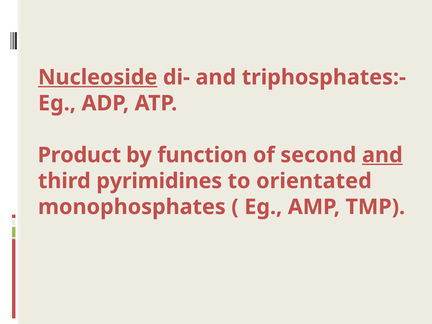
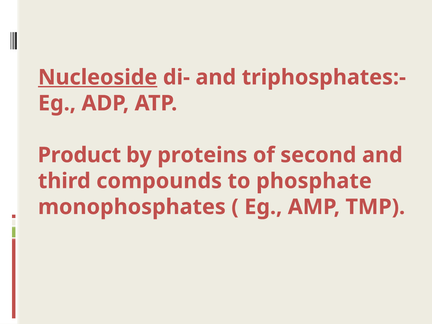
function: function -> proteins (202, 155)
and underline: present -> none (382, 155)
pyrimidines: pyrimidines -> compounds (159, 181)
orientated: orientated -> phosphate (314, 181)
